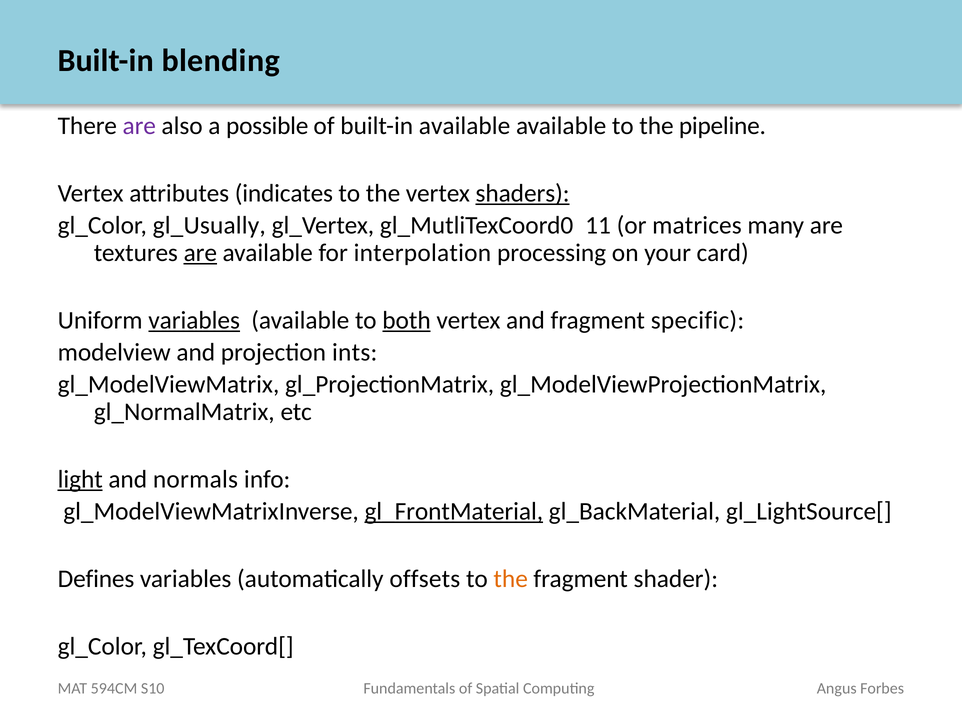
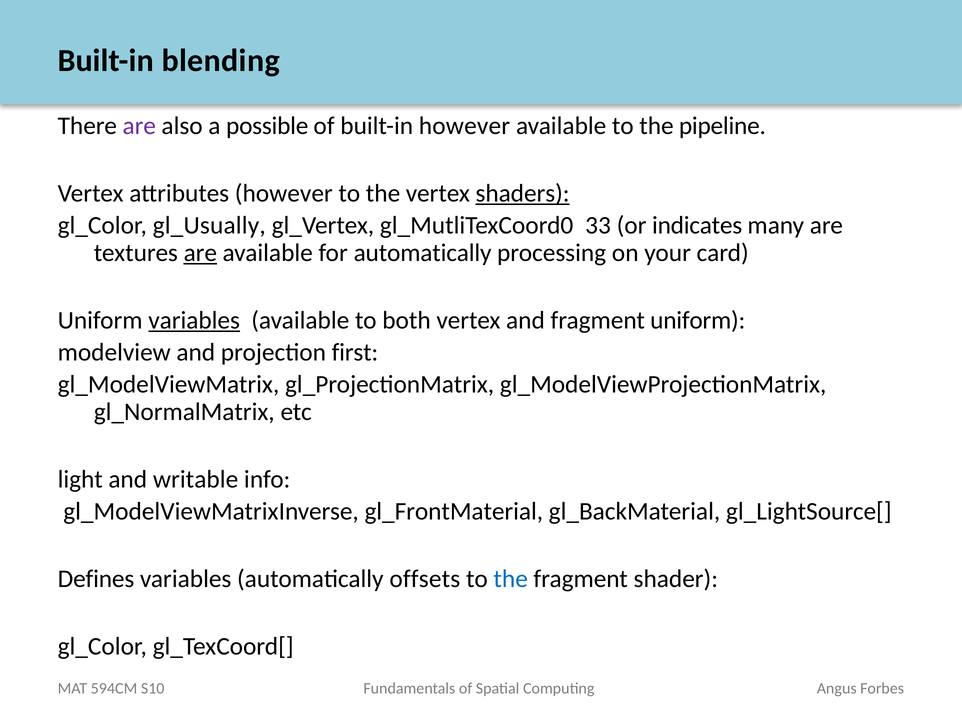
built-in available: available -> however (464, 126)
attributes indicates: indicates -> however (284, 193)
11: 11 -> 33 (598, 226)
matrices: matrices -> indicates (697, 226)
for interpolation: interpolation -> automatically (423, 253)
both underline: present -> none (407, 320)
fragment specific: specific -> uniform (698, 320)
ints: ints -> first (355, 353)
light underline: present -> none (80, 480)
normals: normals -> writable (196, 480)
gl_FrontMaterial underline: present -> none (454, 512)
the colour: orange -> blue (511, 579)
